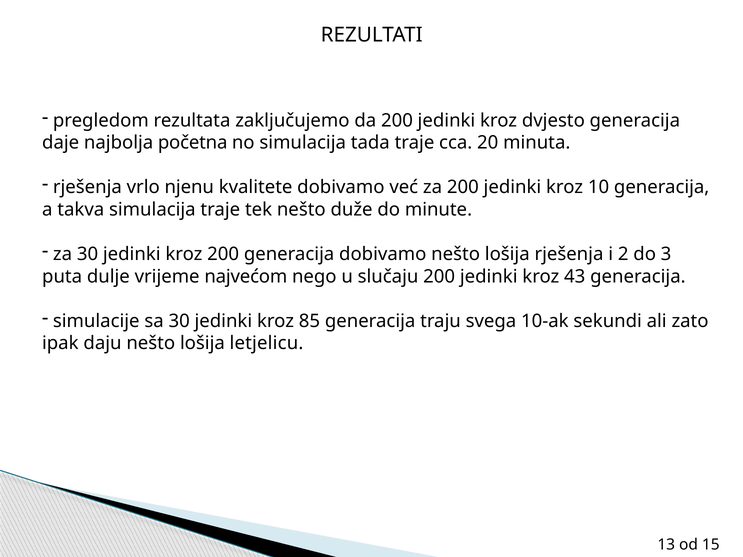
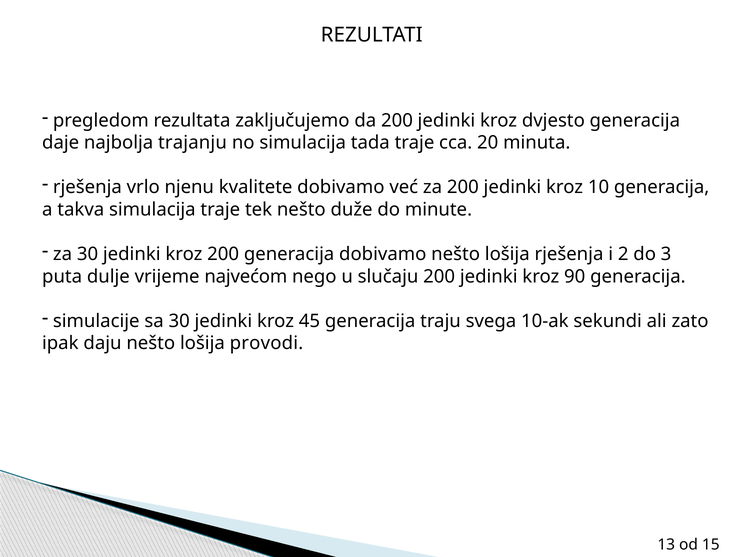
početna: početna -> trajanju (192, 143)
43: 43 -> 90 (575, 277)
85: 85 -> 45 (309, 321)
letjelicu: letjelicu -> provodi (266, 343)
